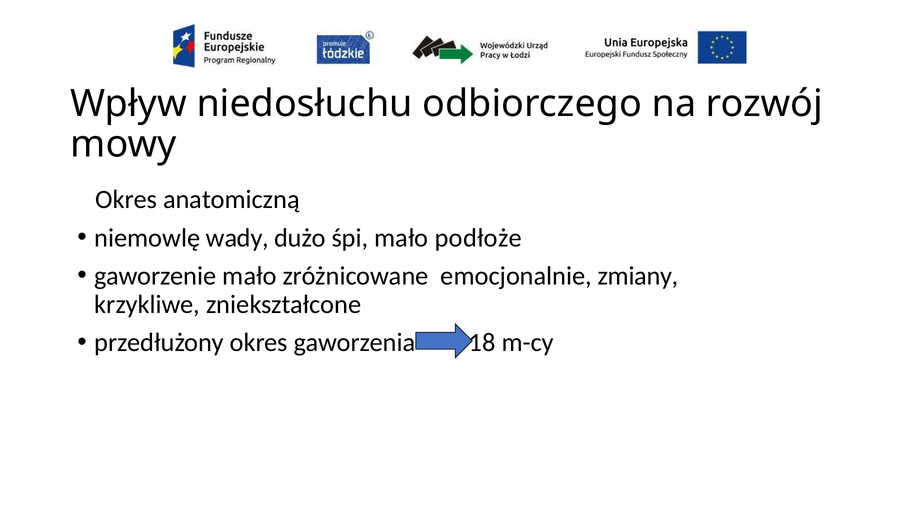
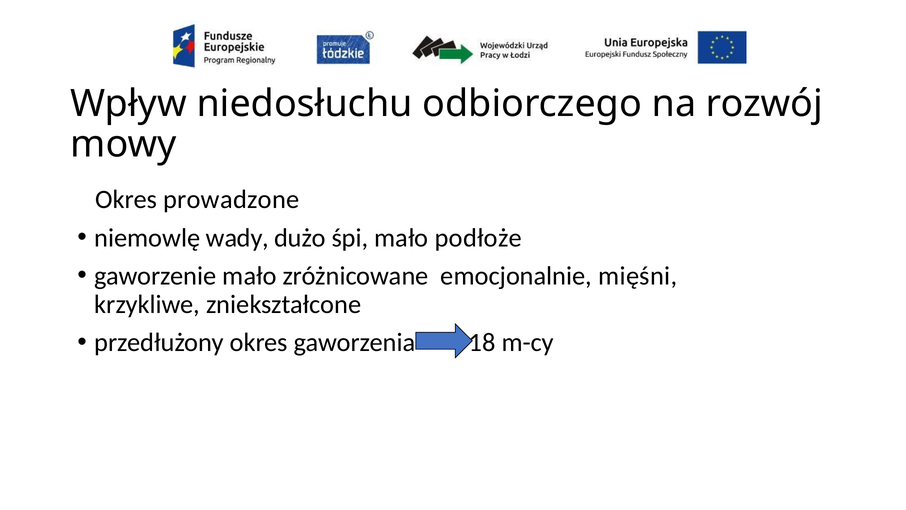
anatomiczną: anatomiczną -> prowadzone (231, 200)
zmiany: zmiany -> mięśni (638, 276)
